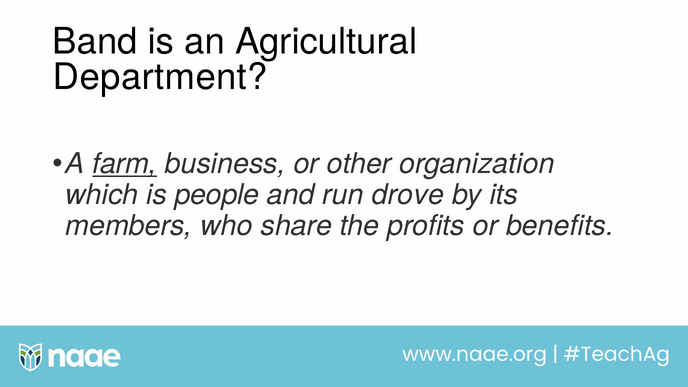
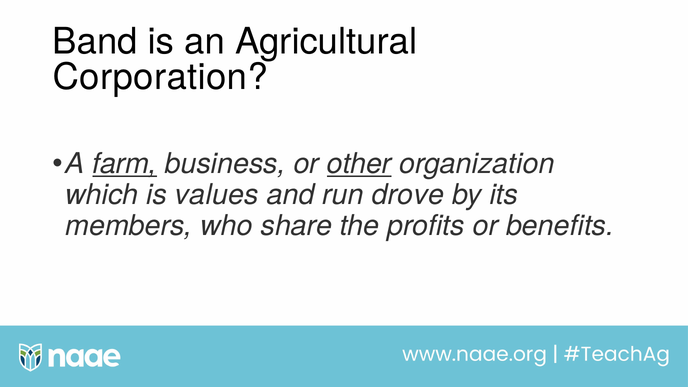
Department: Department -> Corporation (160, 77)
other underline: none -> present (359, 164)
people: people -> values (217, 195)
